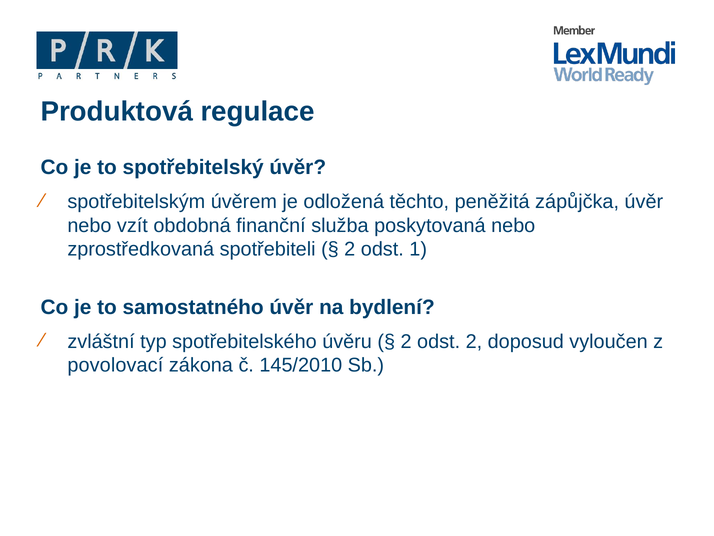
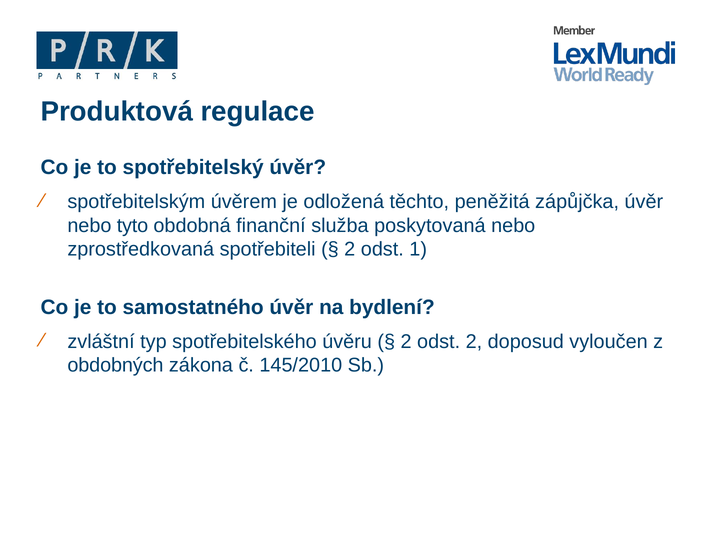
vzít: vzít -> tyto (133, 225)
povolovací: povolovací -> obdobných (115, 365)
